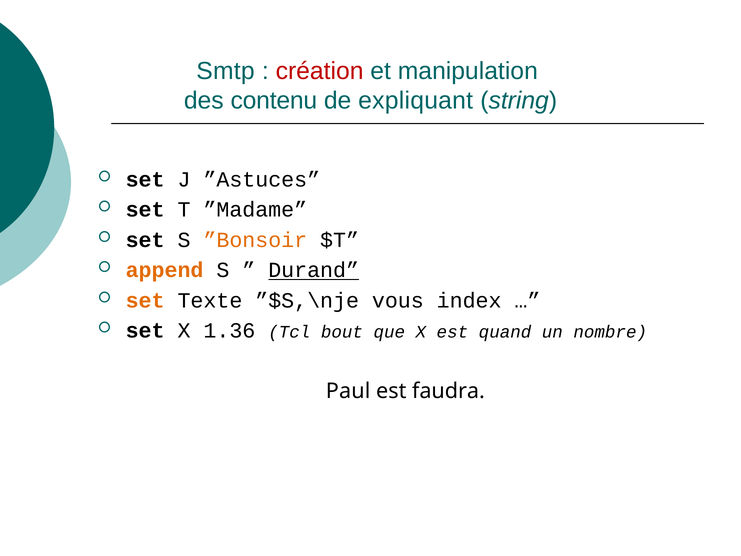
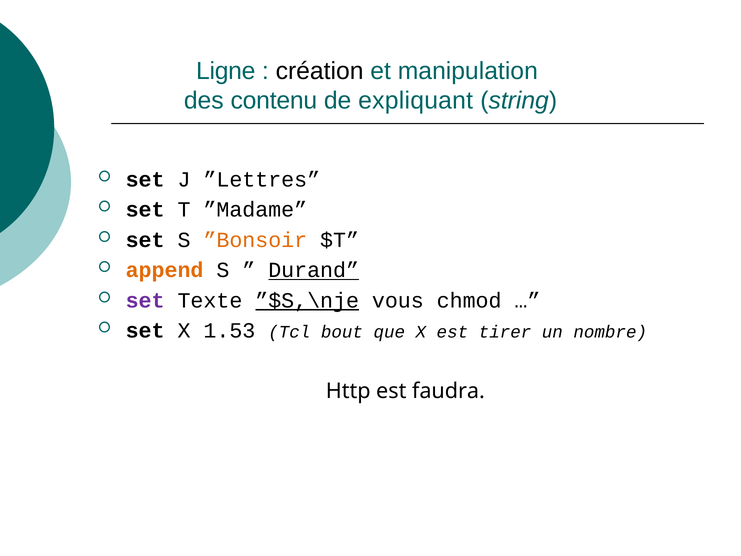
Smtp: Smtp -> Ligne (226, 71)
création colour: red -> black (320, 71)
”Astuces: ”Astuces -> ”Lettres (262, 179)
set colour: orange -> purple (145, 300)
”$S,\nje underline: none -> present (307, 300)
index: index -> chmod (469, 300)
1.36: 1.36 -> 1.53 (229, 331)
quand: quand -> tirer (505, 332)
Paul: Paul -> Http (348, 391)
